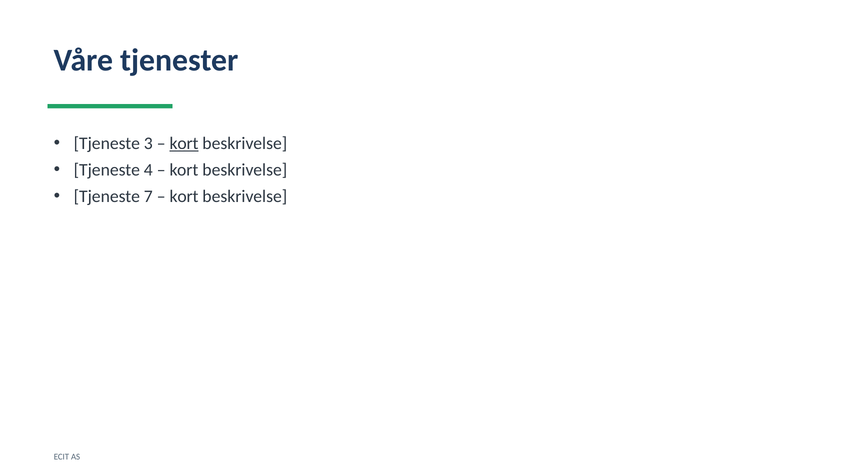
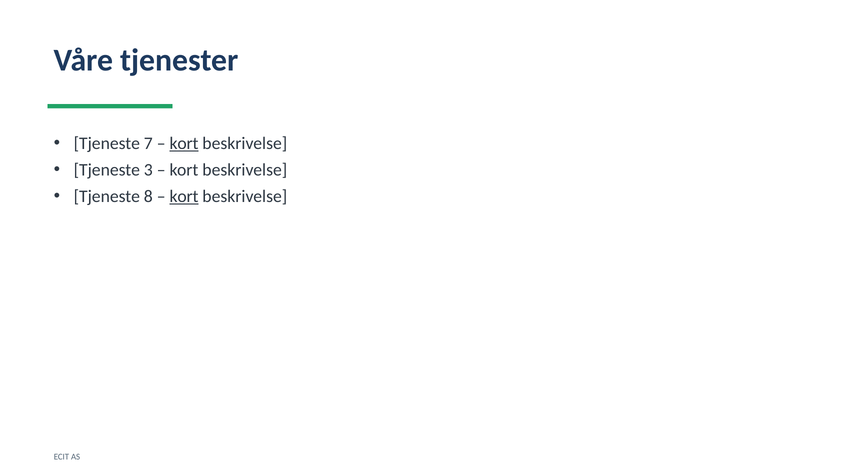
3: 3 -> 7 (148, 143)
4: 4 -> 3 (148, 170)
7: 7 -> 8 (148, 196)
kort underline: none -> present (184, 196)
